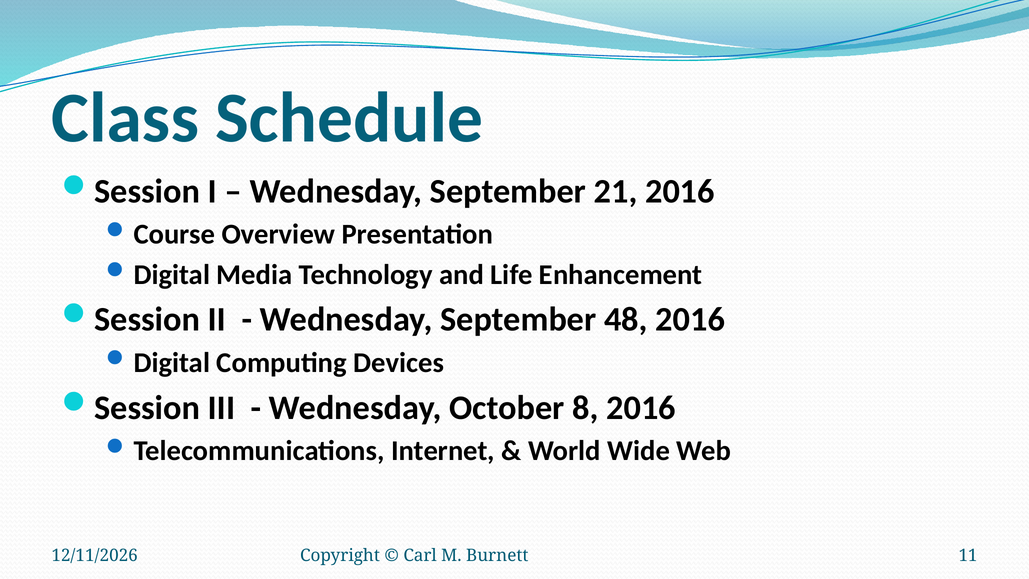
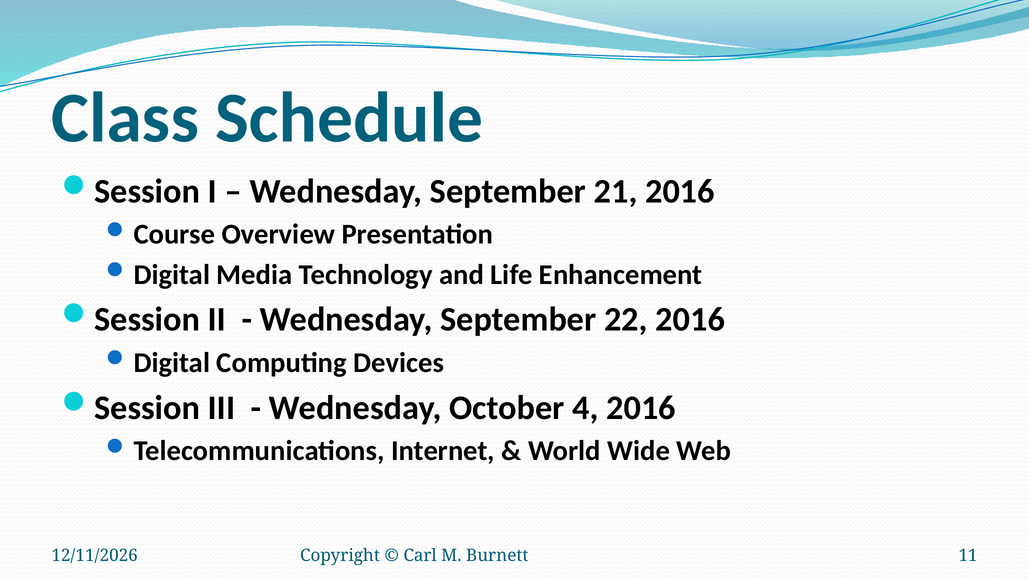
48: 48 -> 22 (626, 320)
8: 8 -> 4 (585, 408)
